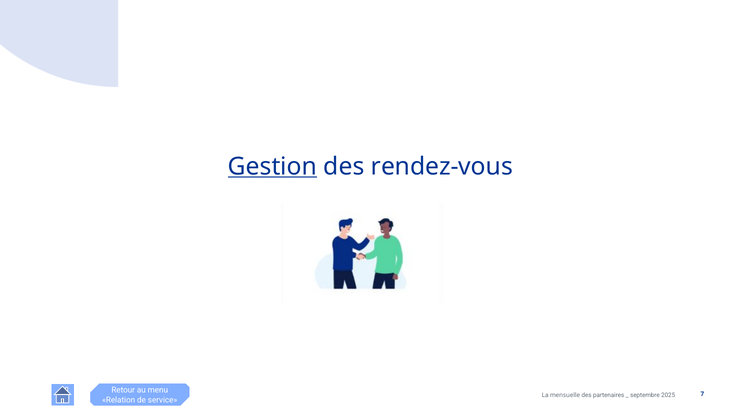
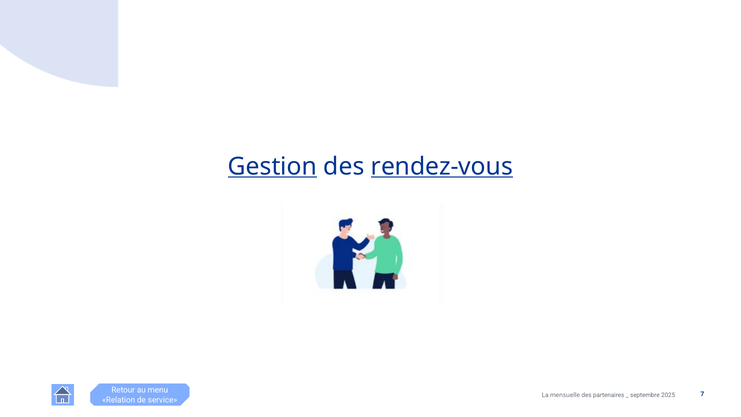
rendez-vous underline: none -> present (442, 166)
